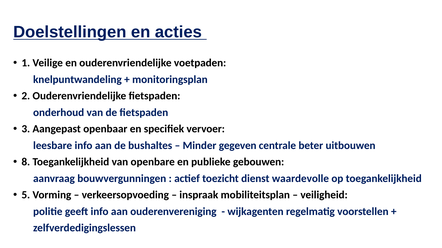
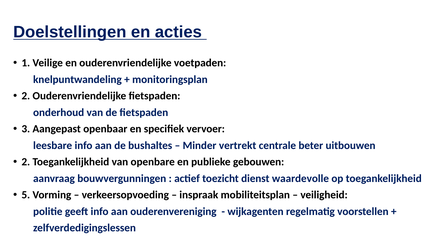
gegeven: gegeven -> vertrekt (238, 146)
8: 8 -> 2 (26, 162)
